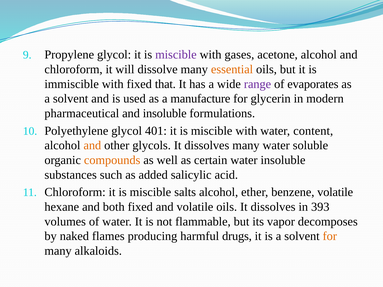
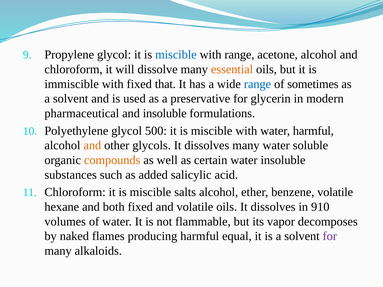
miscible colour: purple -> blue (176, 55)
with gases: gases -> range (239, 55)
range colour: purple -> blue (258, 84)
evaporates: evaporates -> sometimes (313, 84)
manufacture: manufacture -> preservative (200, 99)
401: 401 -> 500 (156, 131)
water content: content -> harmful (313, 131)
393: 393 -> 910 (320, 207)
drugs: drugs -> equal (237, 236)
for colour: orange -> purple (330, 236)
